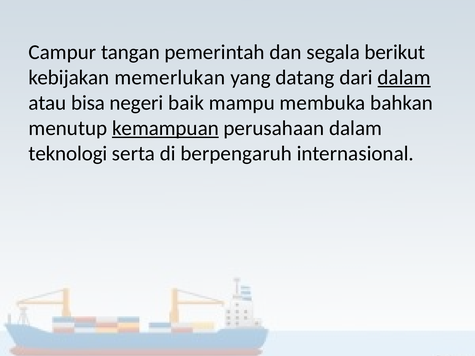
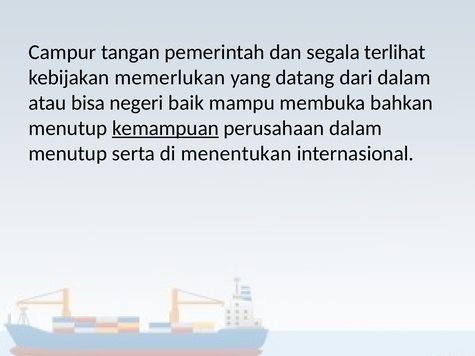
berikut: berikut -> terlihat (395, 52)
dalam underline: present -> none (404, 78)
teknologi: teknologi -> menutup (68, 154)
berpengaruh: berpengaruh -> menentukan (236, 154)
